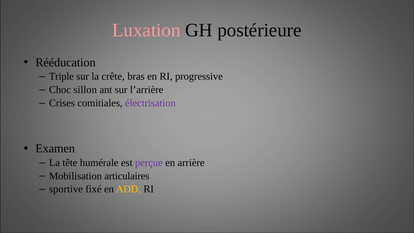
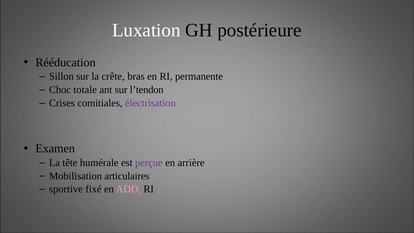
Luxation colour: pink -> white (146, 30)
Triple: Triple -> Sillon (61, 77)
progressive: progressive -> permanente (199, 77)
sillon: sillon -> totale (85, 90)
l’arrière: l’arrière -> l’tendon (147, 90)
ADD colour: yellow -> pink (128, 189)
